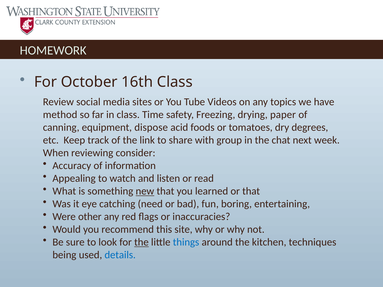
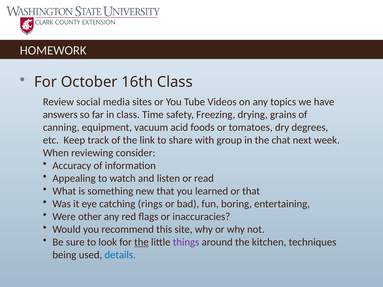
method: method -> answers (60, 115)
paper: paper -> grains (283, 115)
dispose: dispose -> vacuum (151, 127)
new underline: present -> none (145, 191)
need: need -> rings (150, 204)
things colour: blue -> purple (186, 242)
